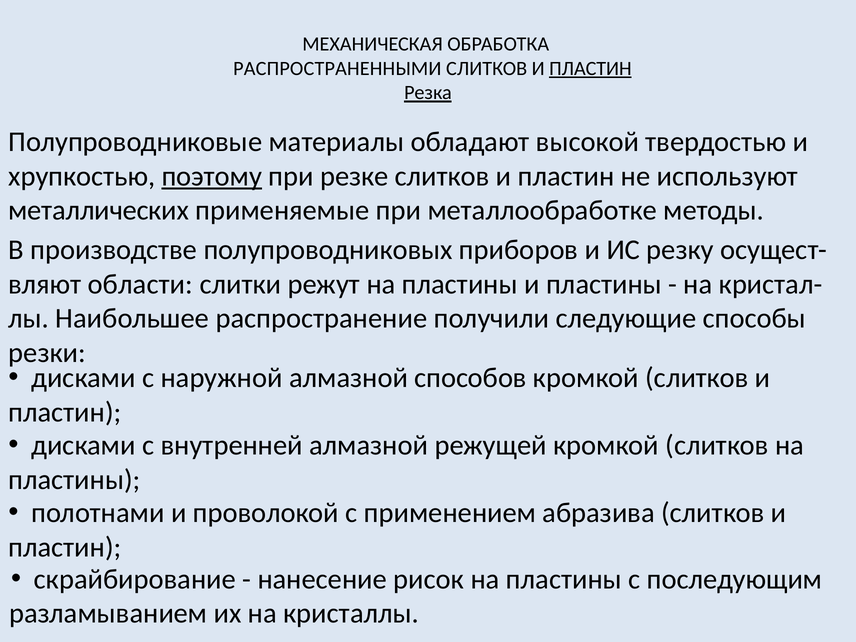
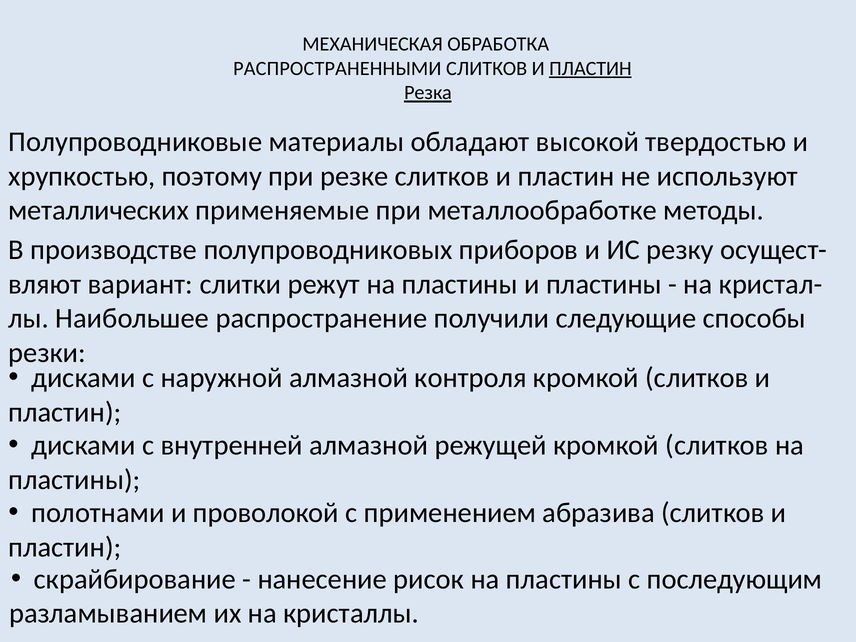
поэтому underline: present -> none (212, 176)
области: области -> вариант (140, 284)
способов: способов -> контроля (470, 378)
